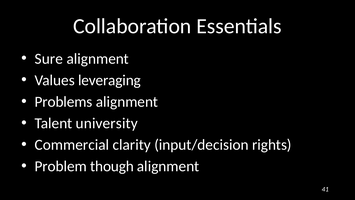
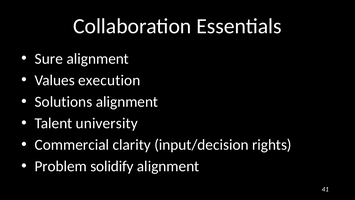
leveraging: leveraging -> execution (109, 80)
Problems: Problems -> Solutions (63, 102)
though: though -> solidify (112, 166)
